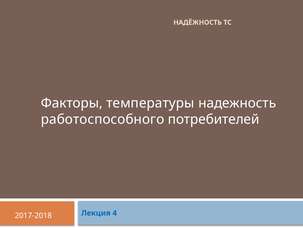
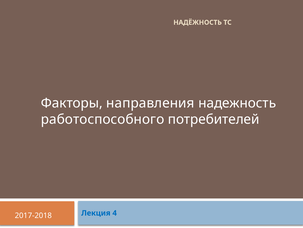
температуры: температуры -> направления (150, 103)
